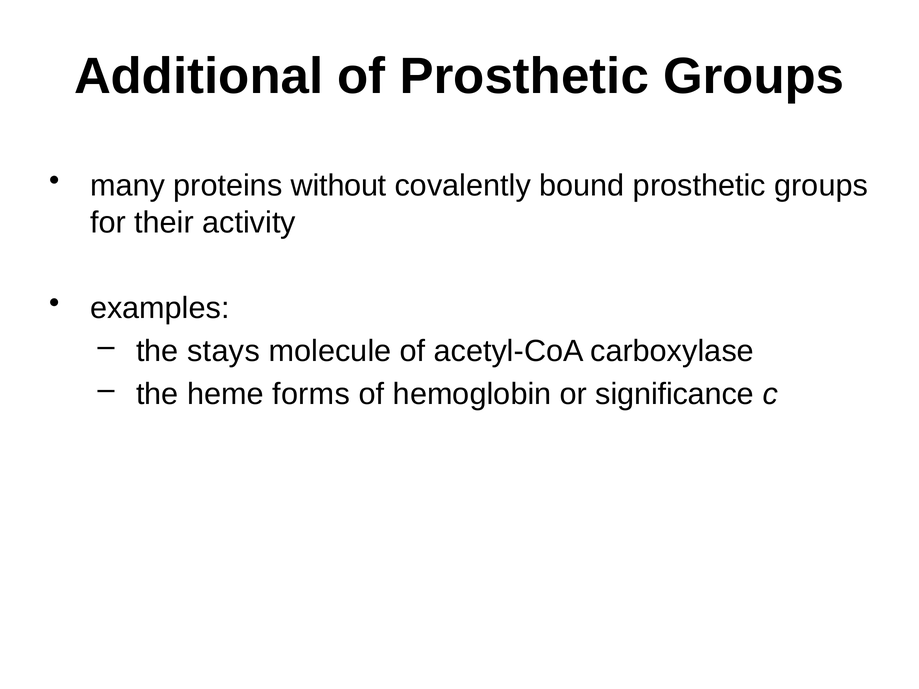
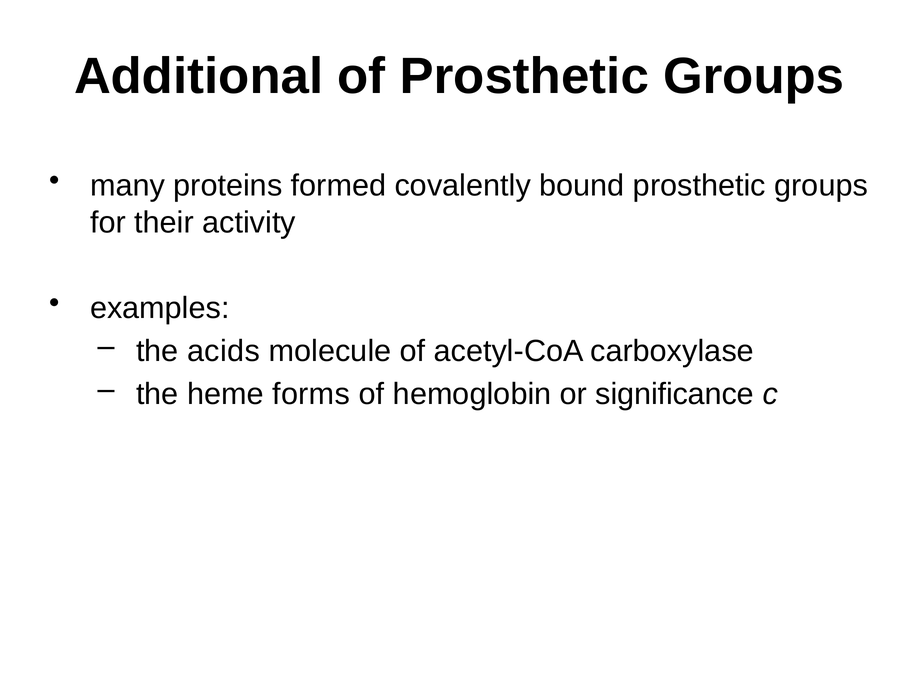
without: without -> formed (339, 186)
stays: stays -> acids (223, 351)
